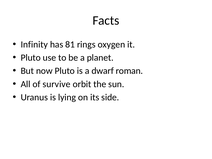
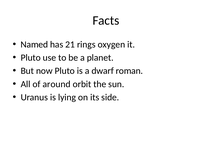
Infinity: Infinity -> Named (34, 44)
81: 81 -> 21 (70, 44)
survive: survive -> around (57, 84)
